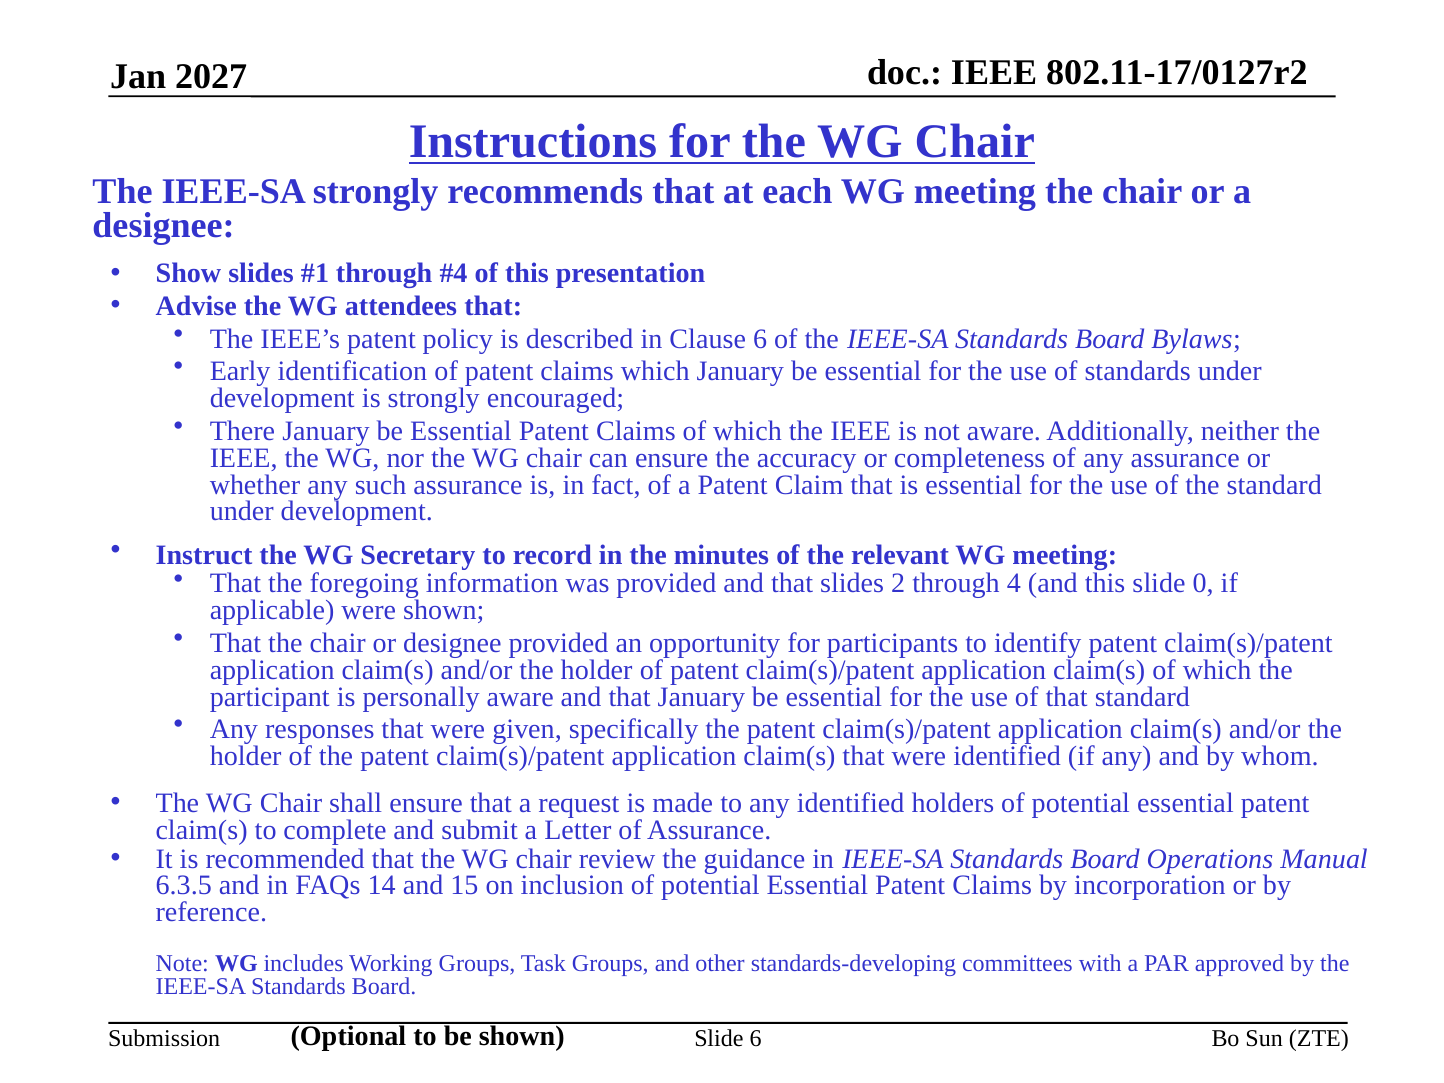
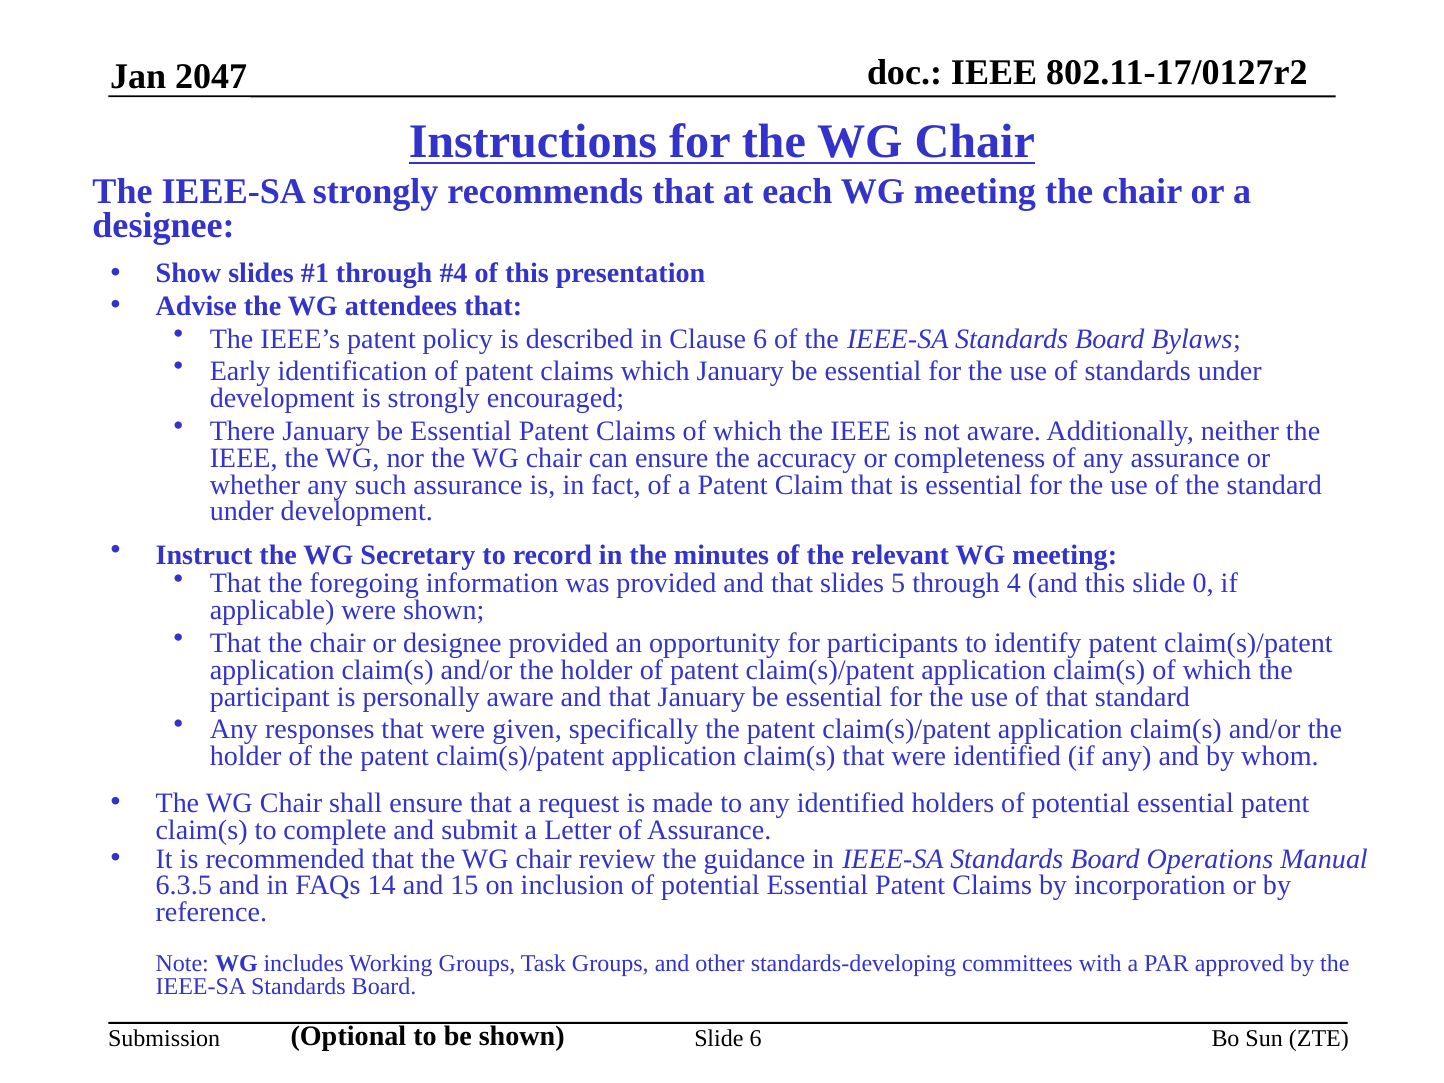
2027: 2027 -> 2047 (211, 77)
2: 2 -> 5 (898, 584)
